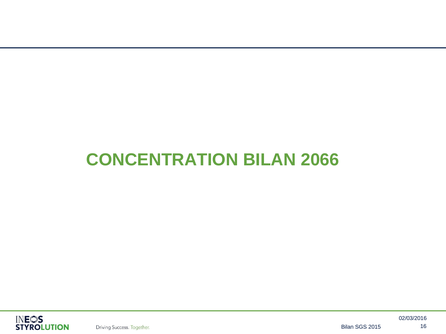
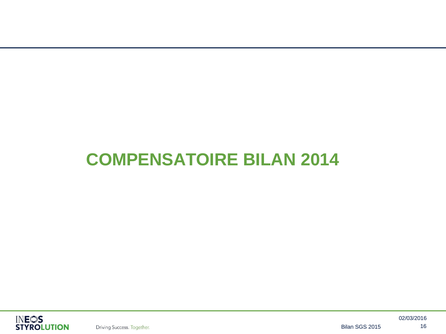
CONCENTRATION: CONCENTRATION -> COMPENSATOIRE (162, 160)
2066: 2066 -> 2014 (320, 160)
